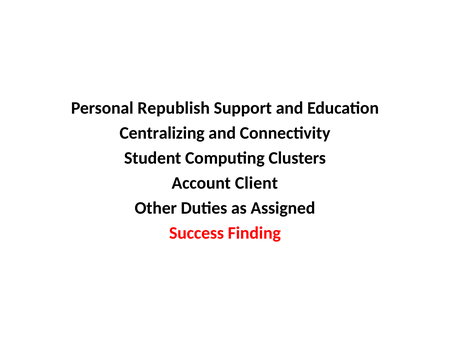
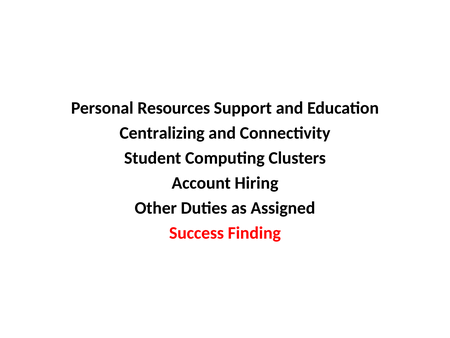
Republish: Republish -> Resources (174, 108)
Client: Client -> Hiring (257, 183)
